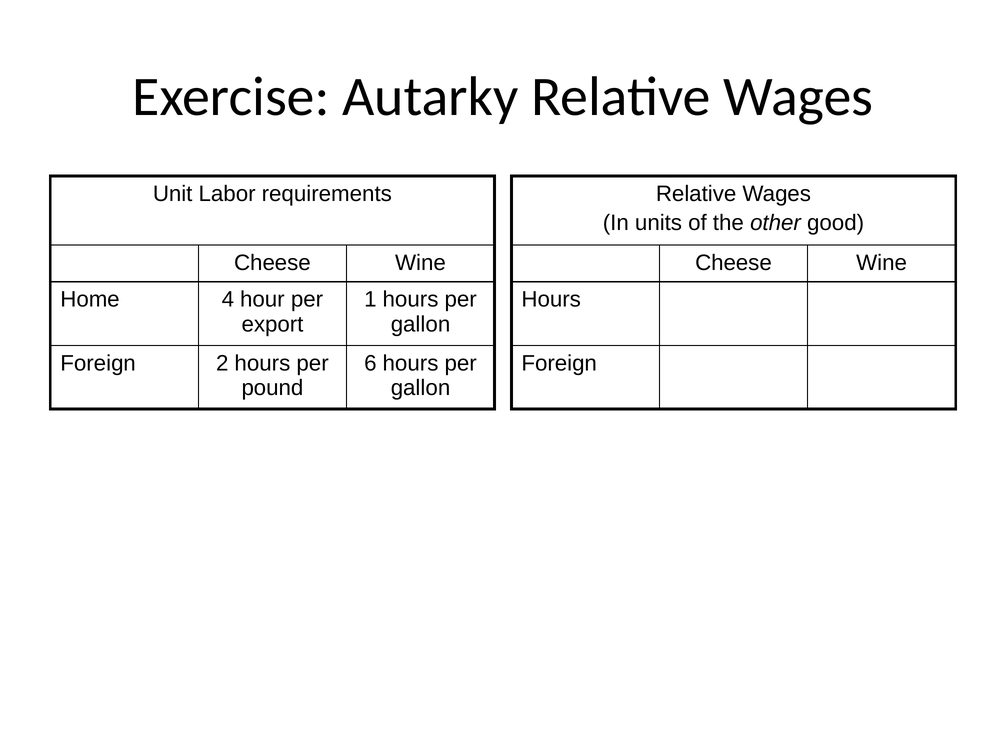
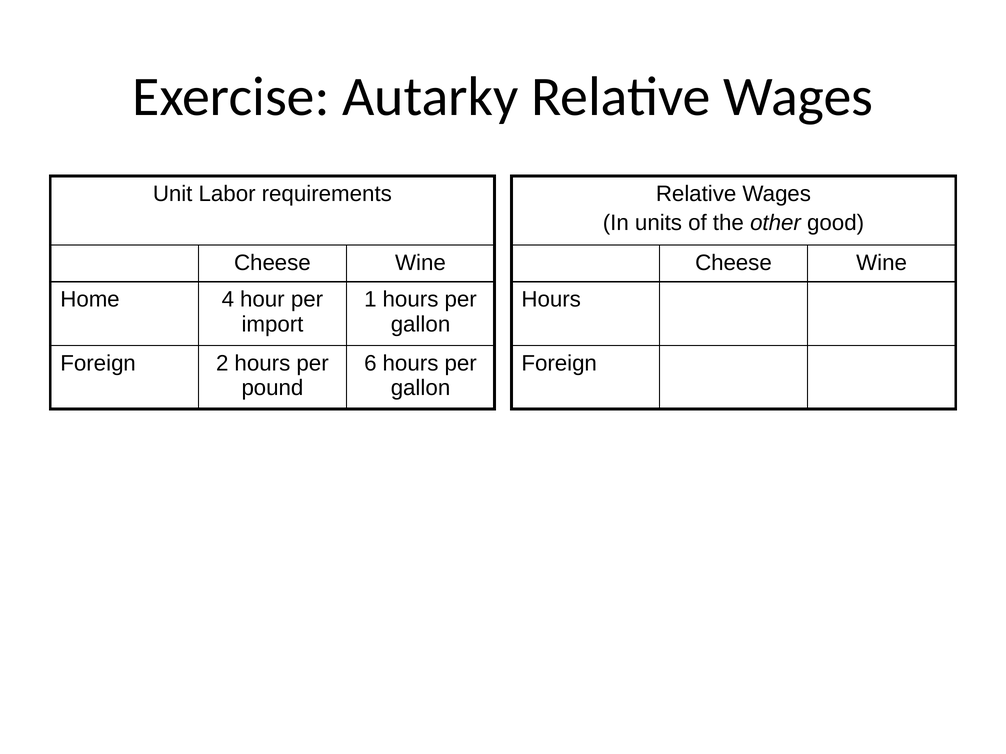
export: export -> import (272, 325)
